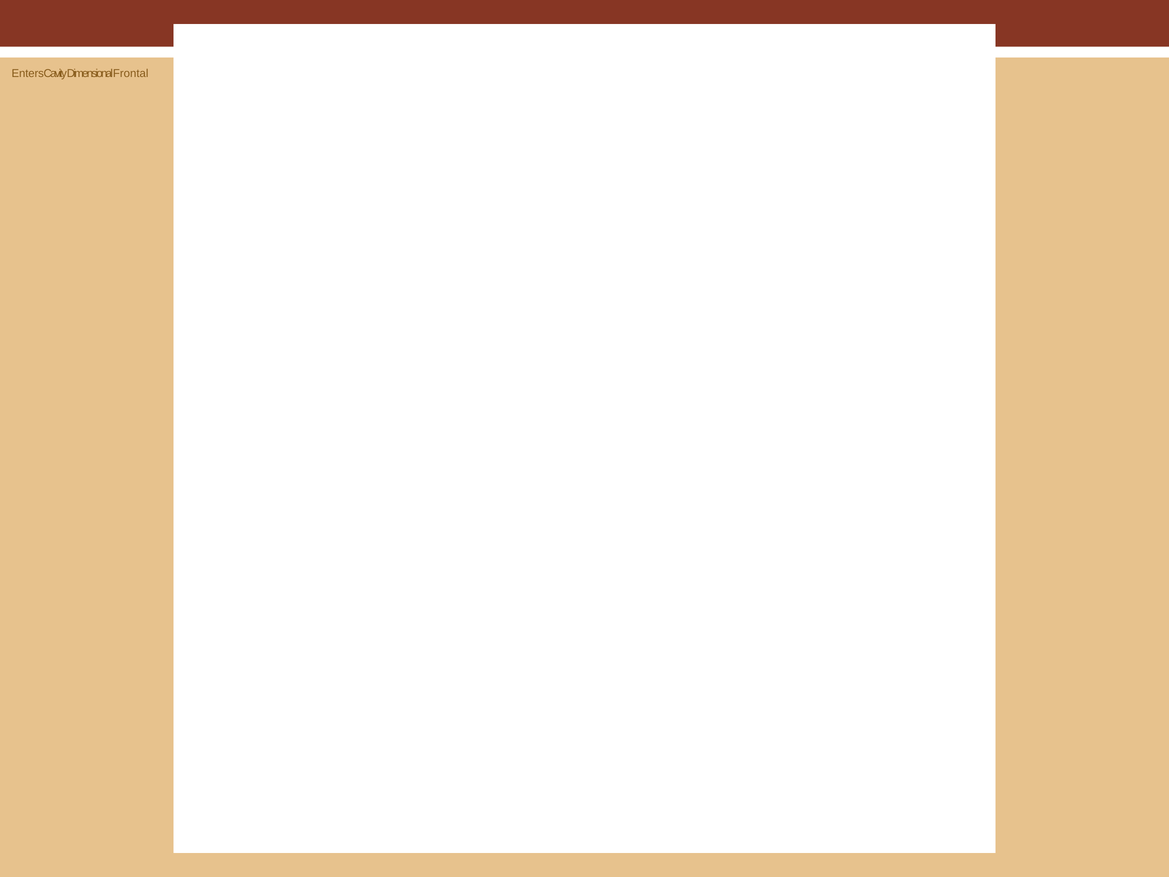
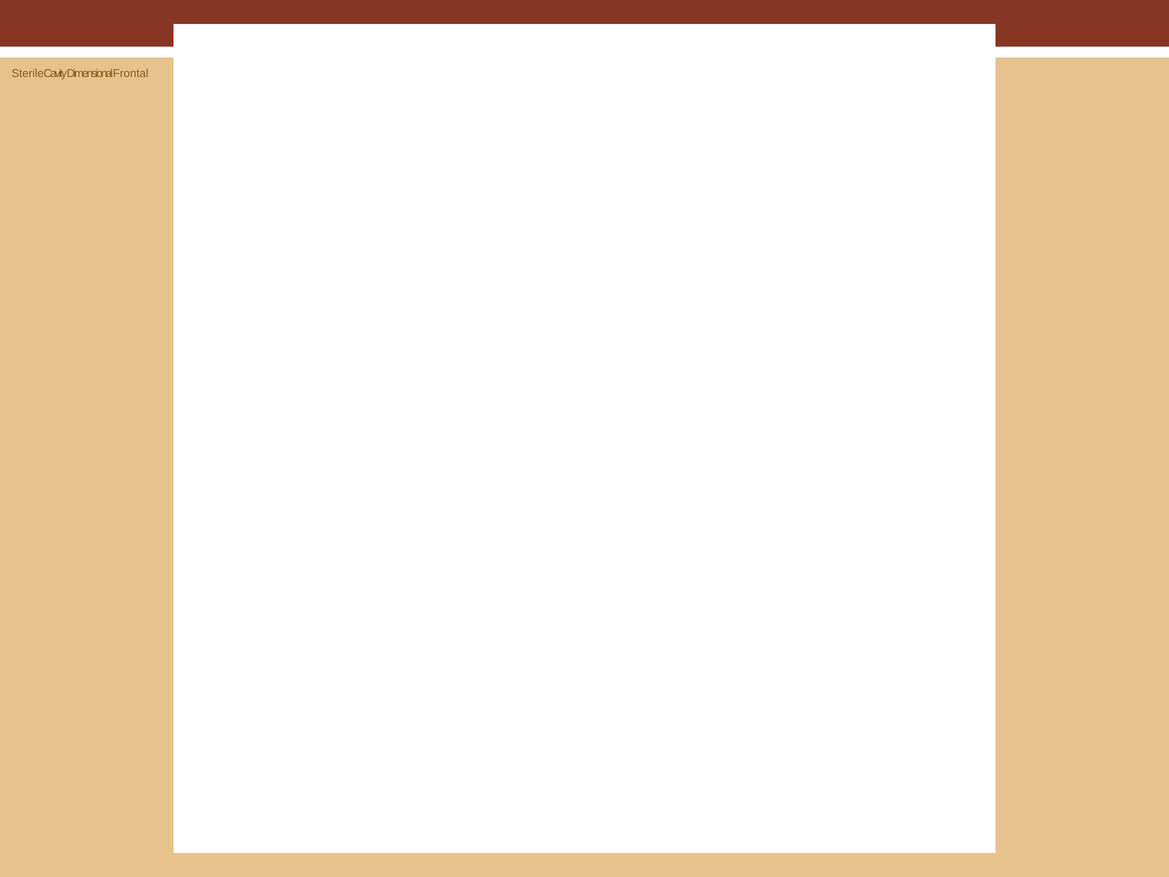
Enters: Enters -> Sterile (28, 73)
